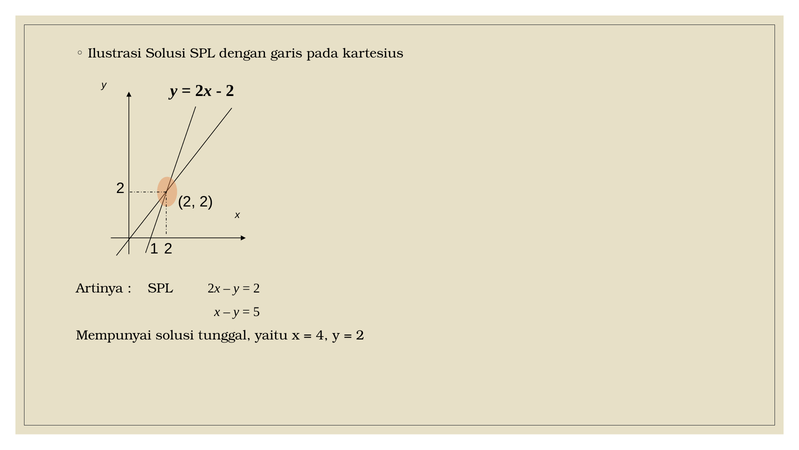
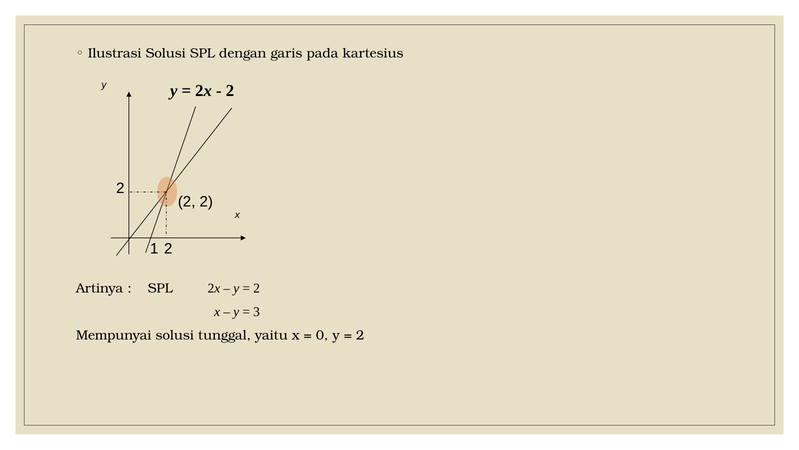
5: 5 -> 3 (257, 312)
4: 4 -> 0 (322, 335)
